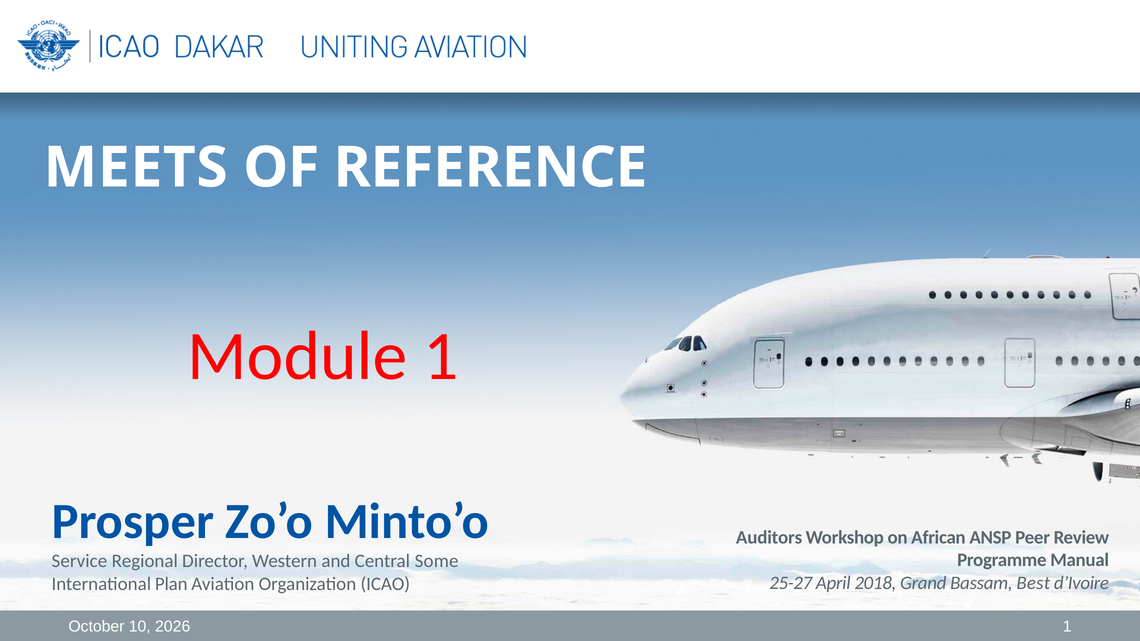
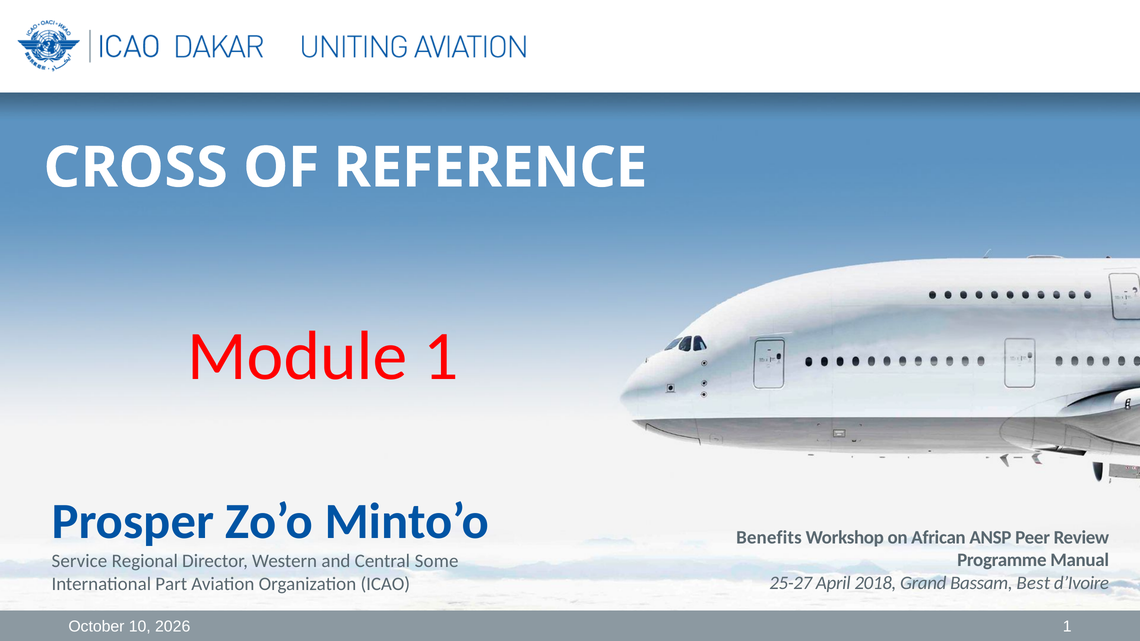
MEETS: MEETS -> CROSS (136, 168)
Auditors: Auditors -> Benefits (769, 538)
Plan: Plan -> Part (171, 584)
